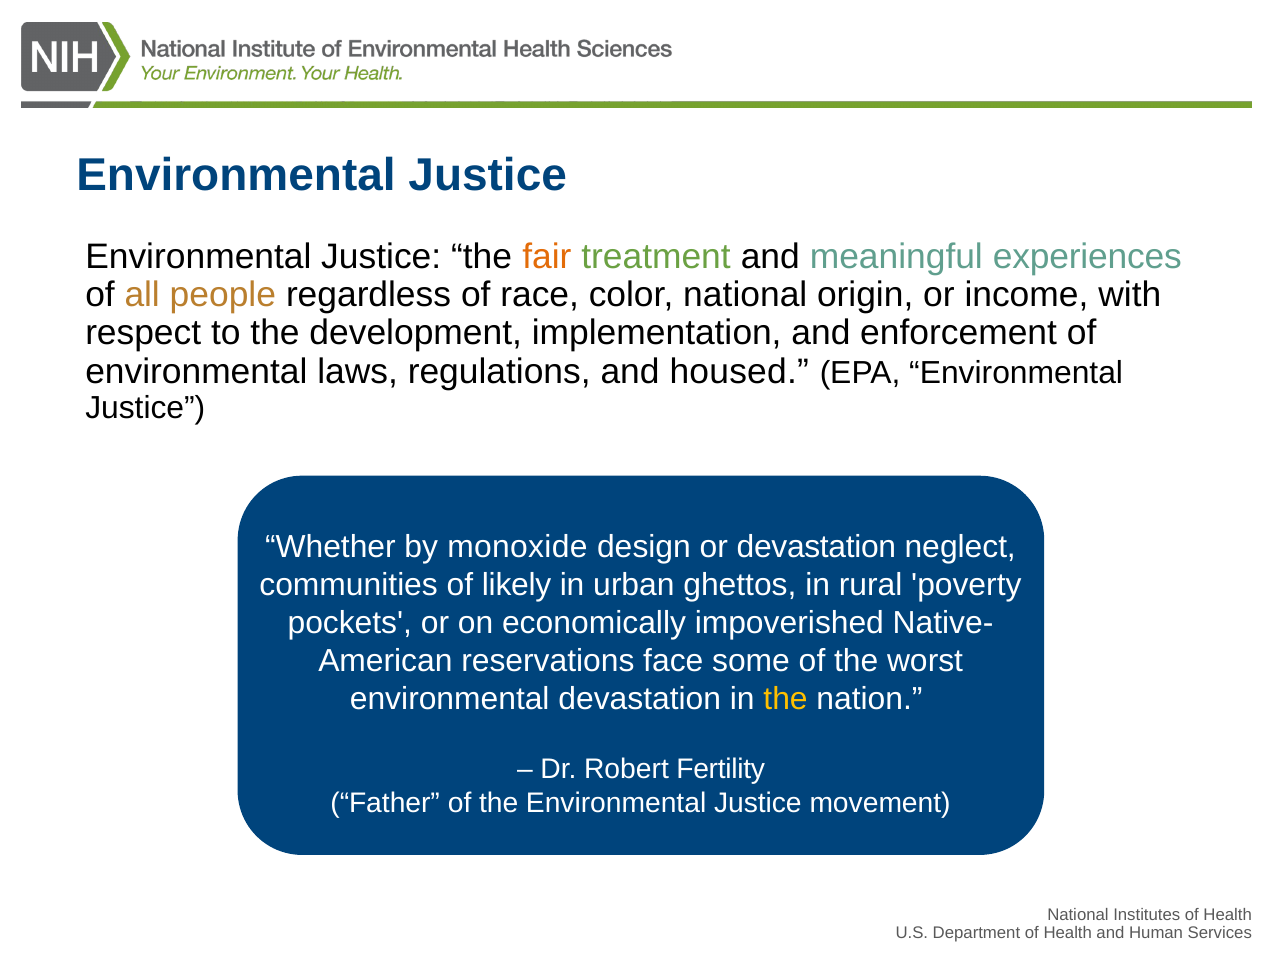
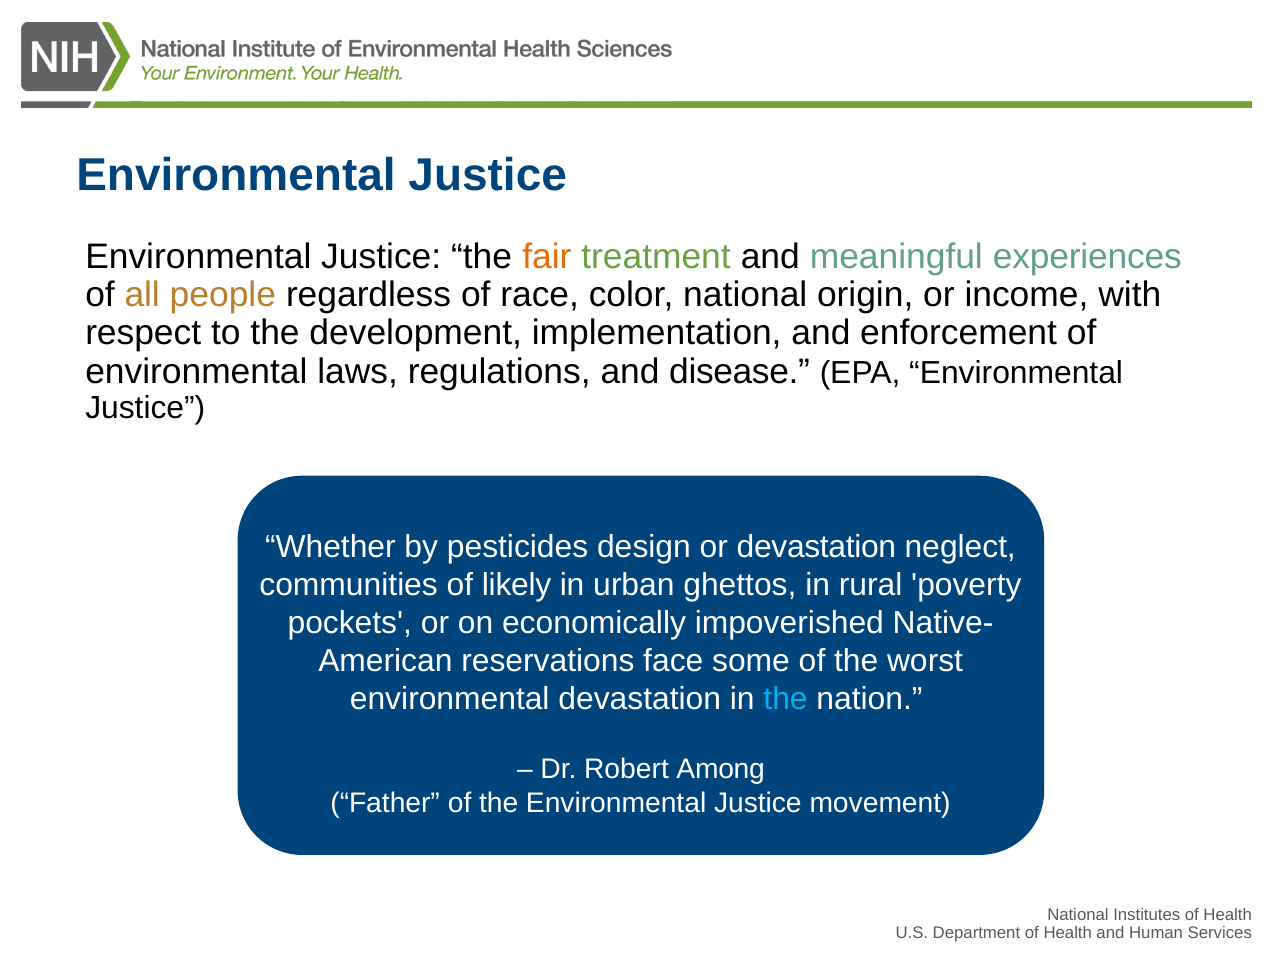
housed: housed -> disease (740, 371)
monoxide: monoxide -> pesticides (518, 547)
the colour: yellow -> light blue (786, 699)
Fertility: Fertility -> Among (721, 769)
